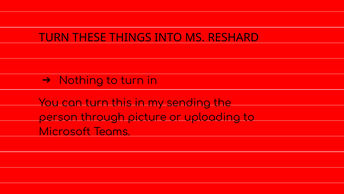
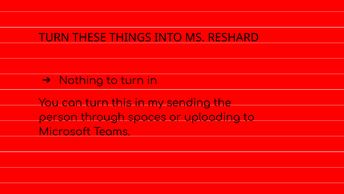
picture: picture -> spaces (147, 117)
